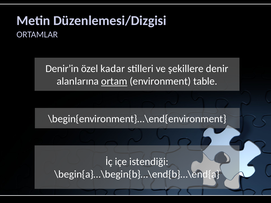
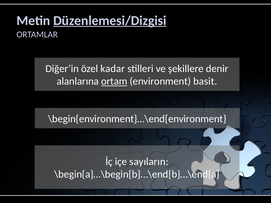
Düzenlemesi/Dizgisi underline: none -> present (110, 21)
Denir’in: Denir’in -> Diğer’in (62, 69)
table: table -> basit (205, 81)
istendiği: istendiği -> sayıların (149, 162)
